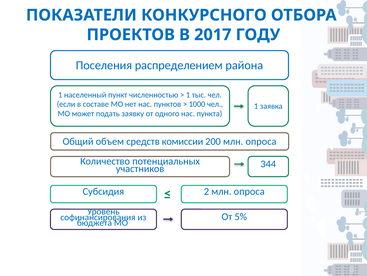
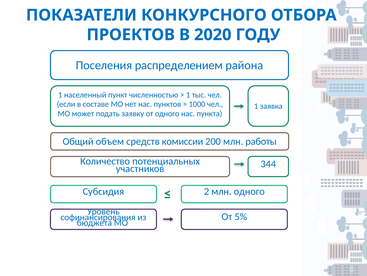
2017: 2017 -> 2020 (213, 35)
200 млн опроса: опроса -> работы (261, 141)
2 млн опроса: опроса -> одного (249, 191)
